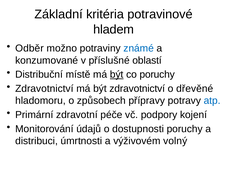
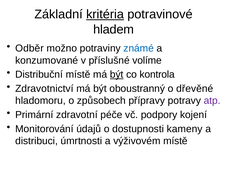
kritéria underline: none -> present (105, 14)
oblastí: oblastí -> volíme (147, 60)
co poruchy: poruchy -> kontrola (157, 75)
být zdravotnictví: zdravotnictví -> oboustranný (137, 89)
atp colour: blue -> purple (212, 101)
dostupnosti poruchy: poruchy -> kameny (185, 129)
výživovém volný: volný -> místě (175, 141)
